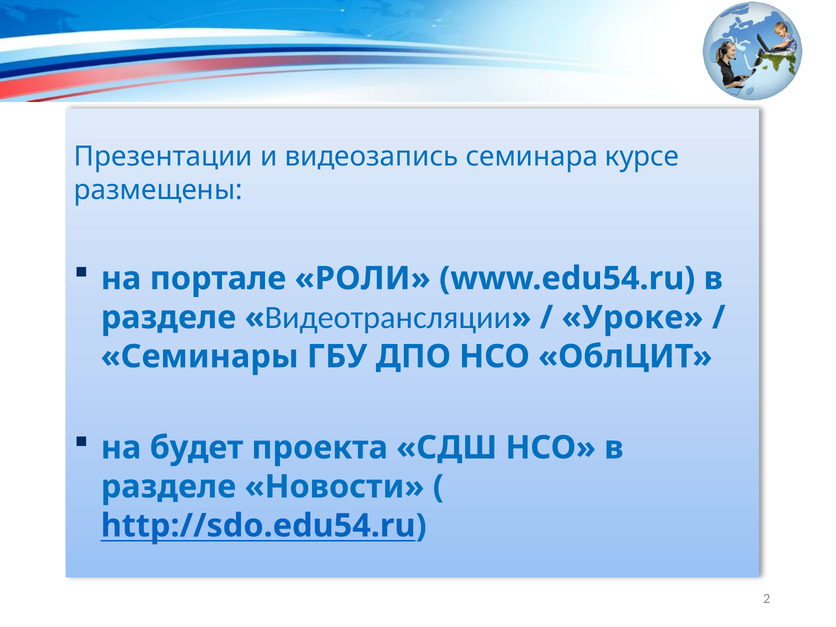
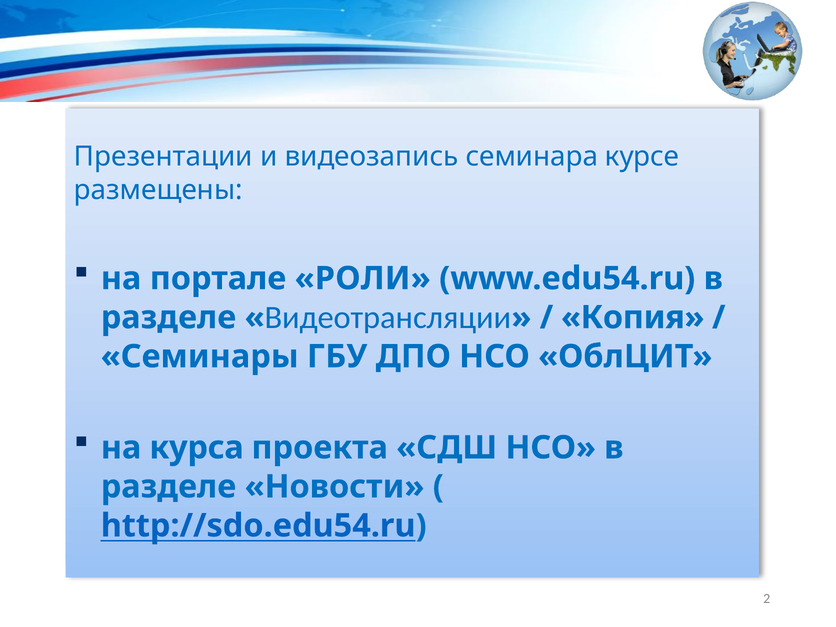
Уроке: Уроке -> Копия (633, 318)
будет: будет -> курса (197, 448)
